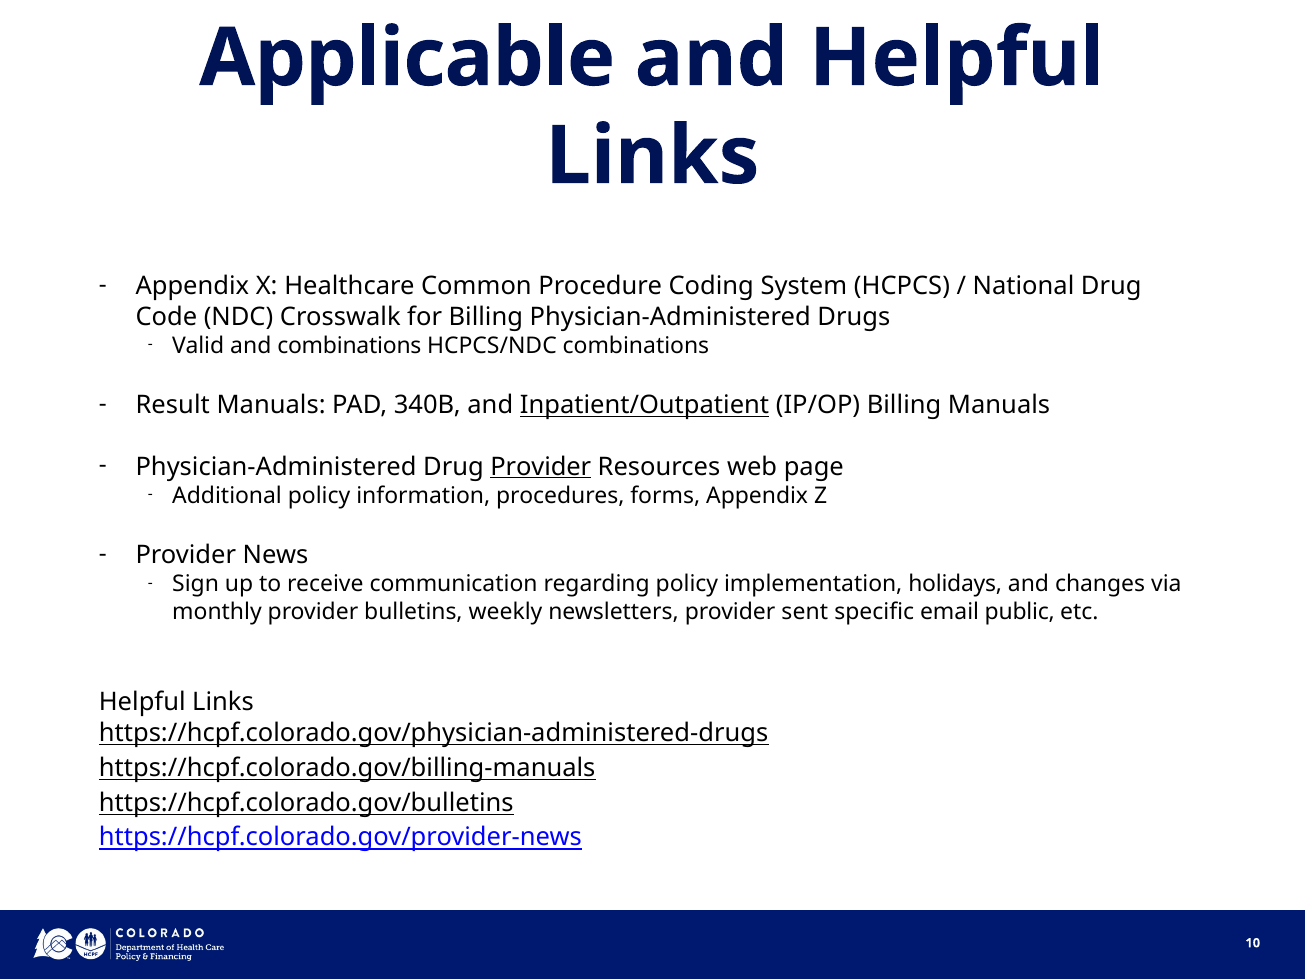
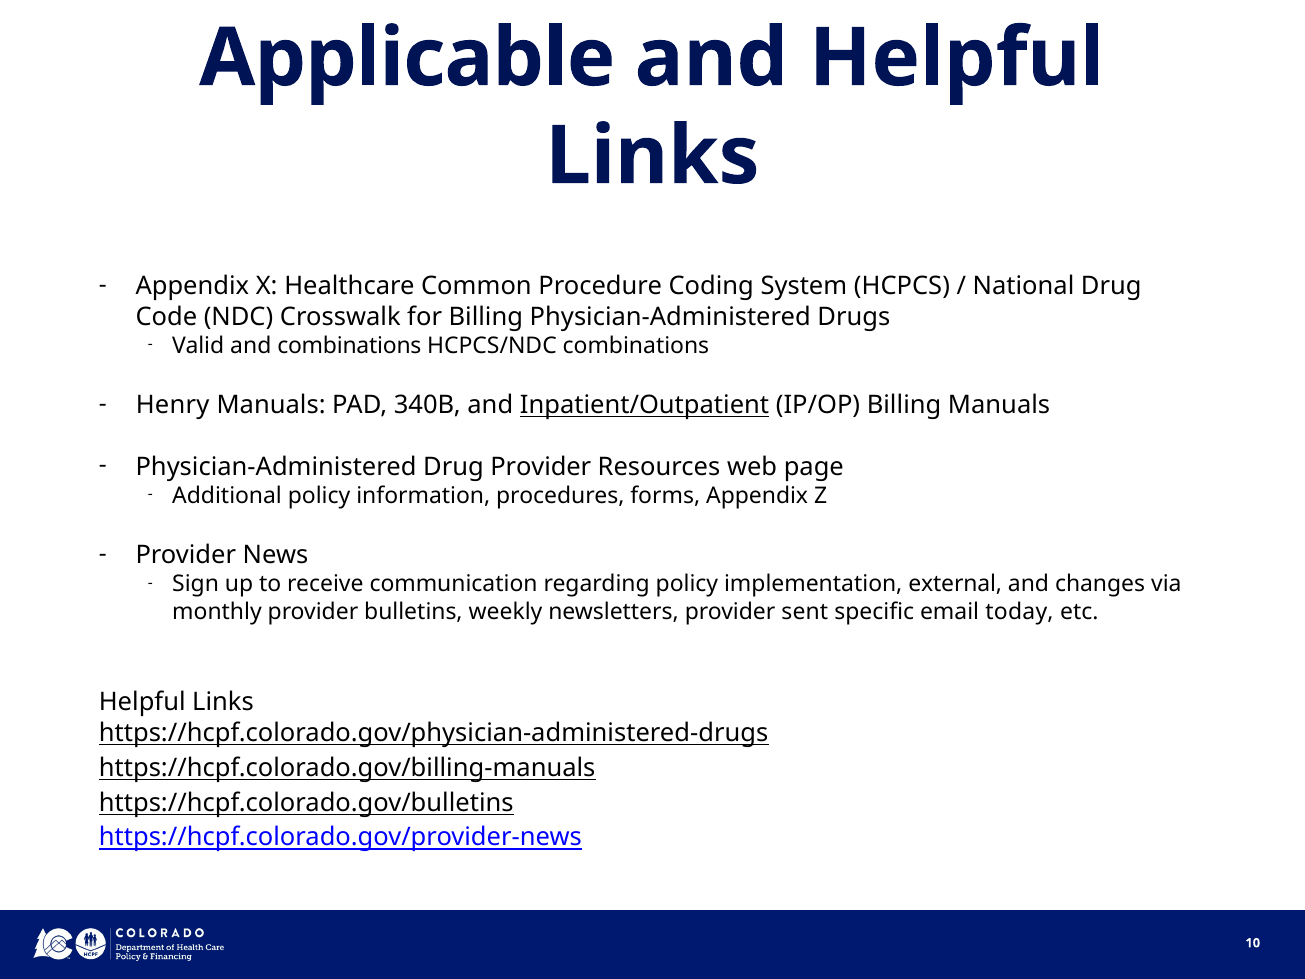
Result: Result -> Henry (173, 405)
Provider underline: present -> none (541, 467)
holidays: holidays -> external (955, 584)
public: public -> today (1020, 612)
